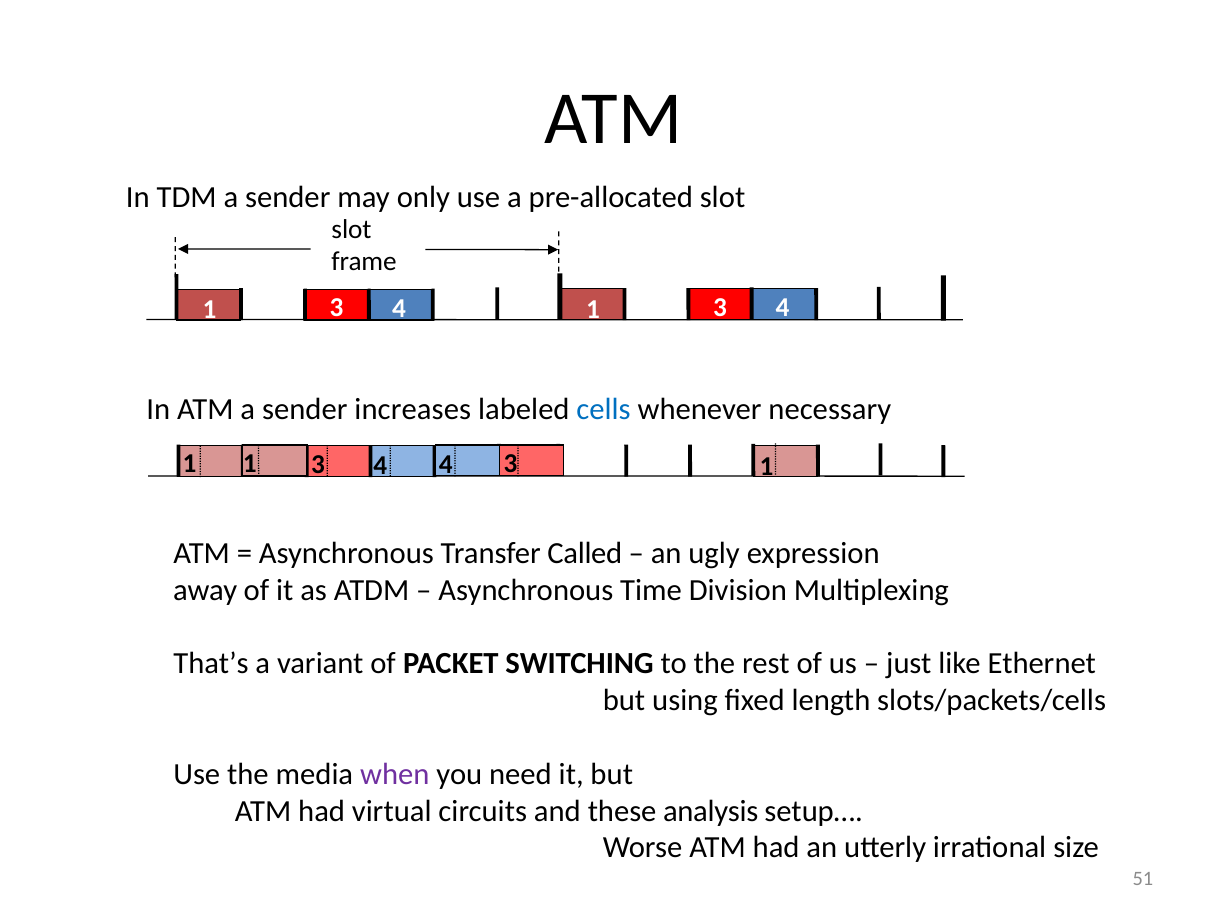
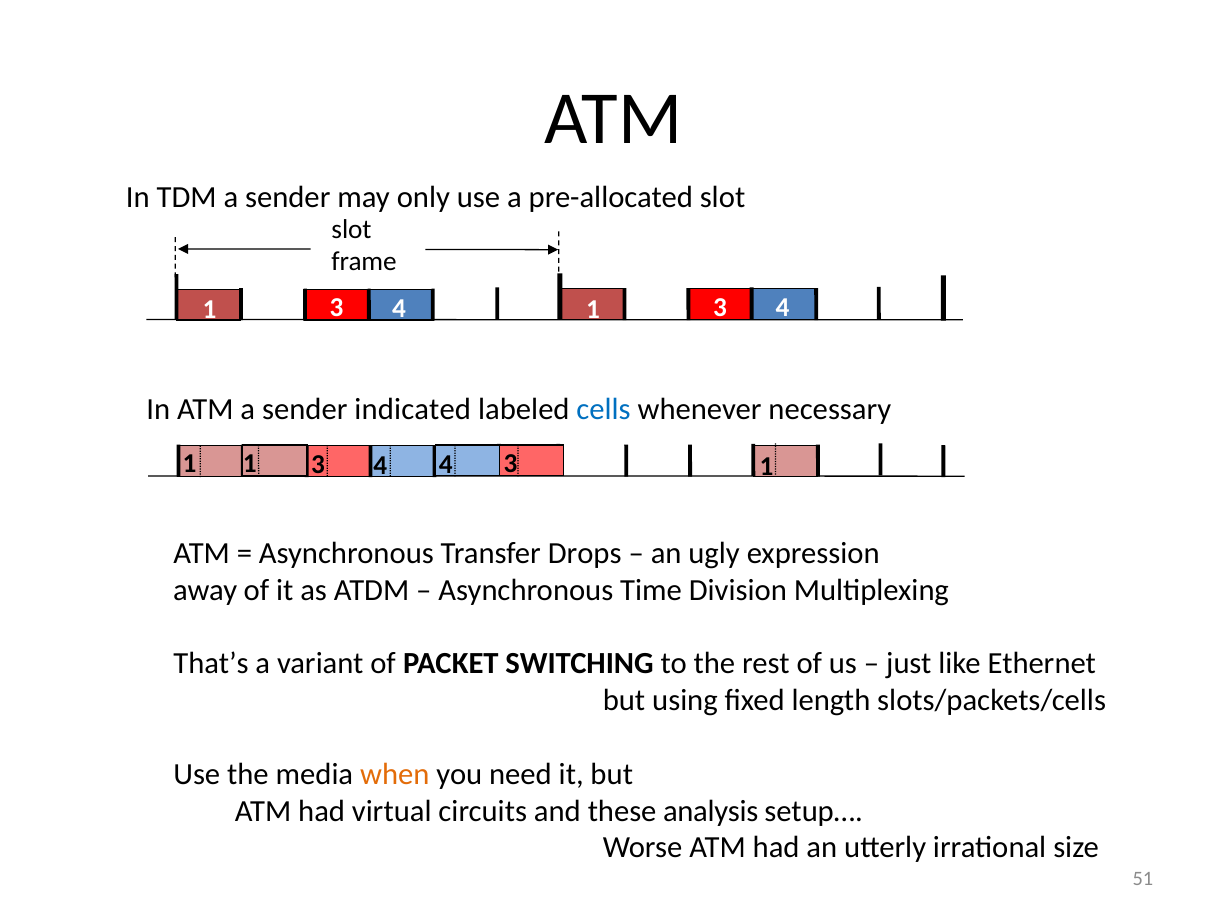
increases: increases -> indicated (413, 409)
Called: Called -> Drops (585, 554)
when colour: purple -> orange (395, 774)
